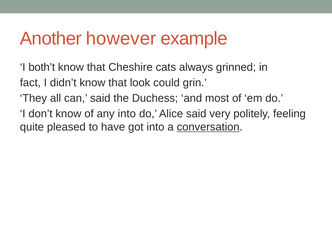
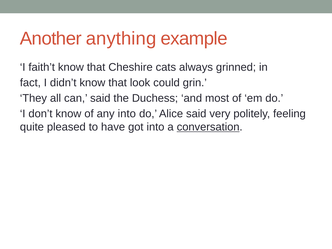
however: however -> anything (121, 39)
both’t: both’t -> faith’t (42, 67)
